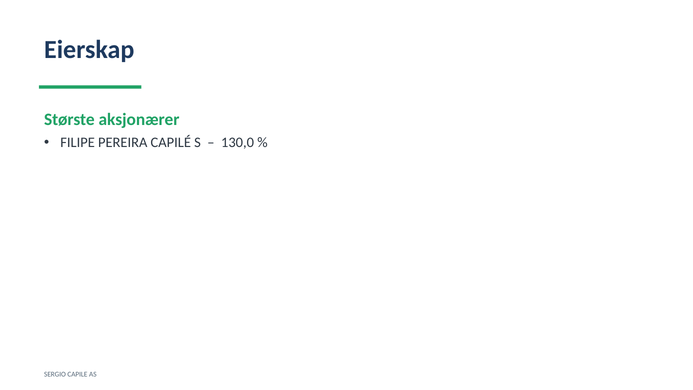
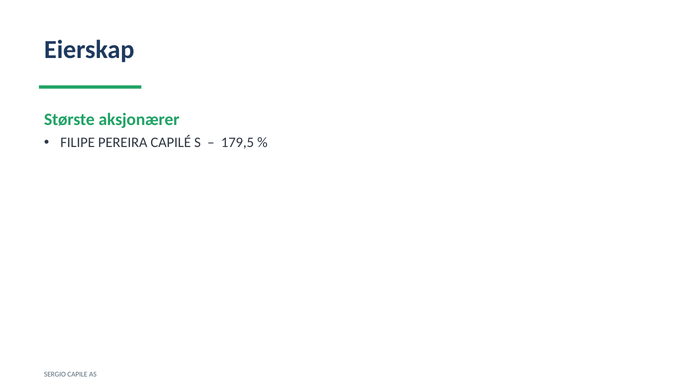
130,0: 130,0 -> 179,5 (238, 143)
